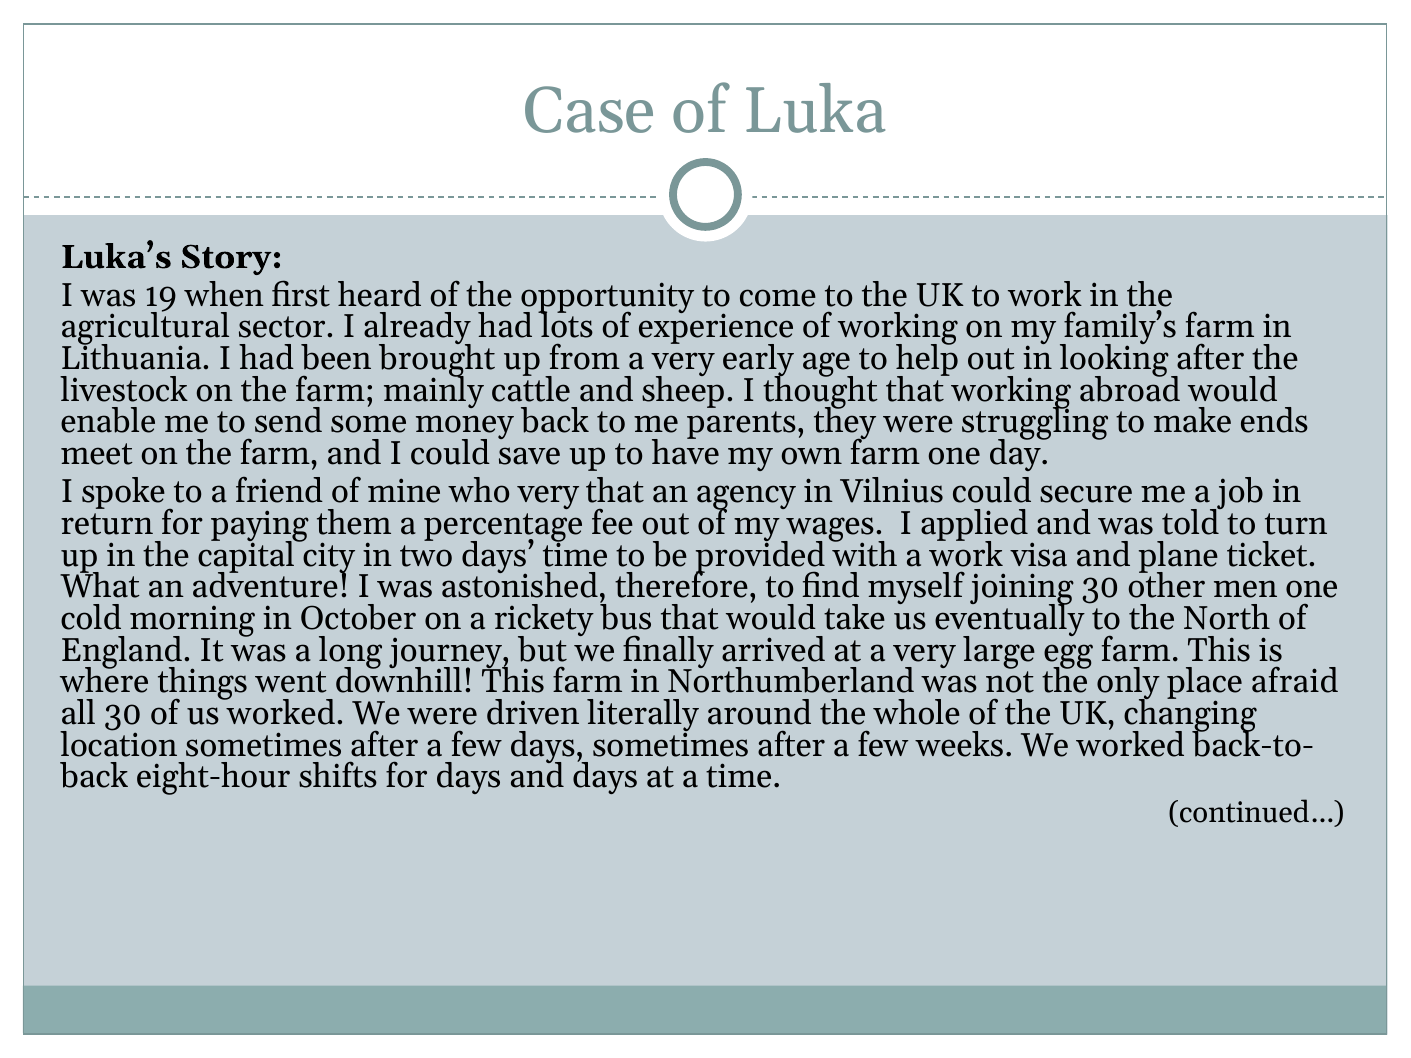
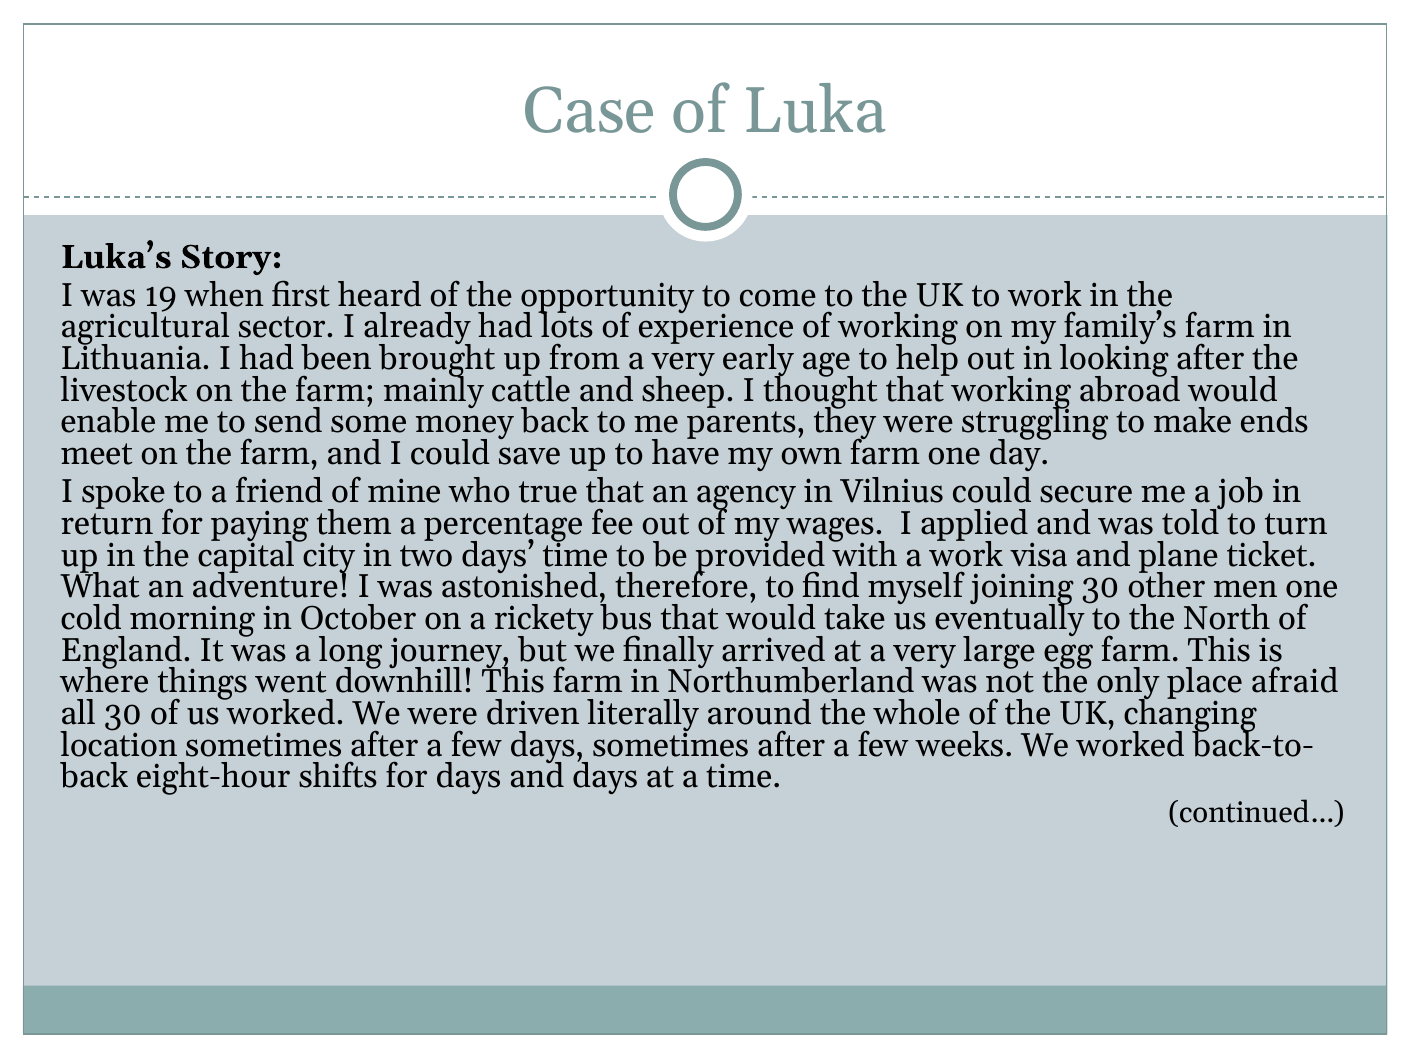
who very: very -> true (548, 492)
